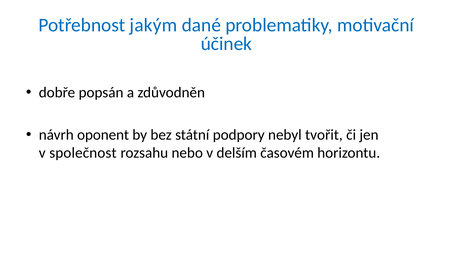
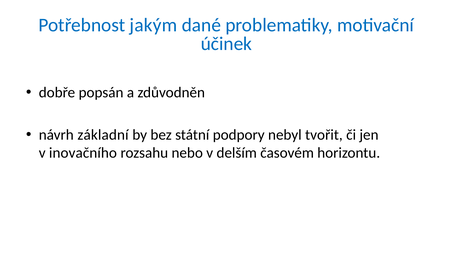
oponent: oponent -> základní (103, 135)
společnost: společnost -> inovačního (83, 153)
